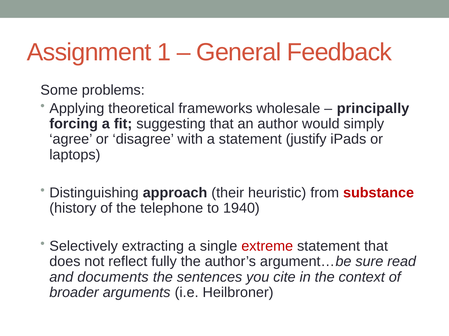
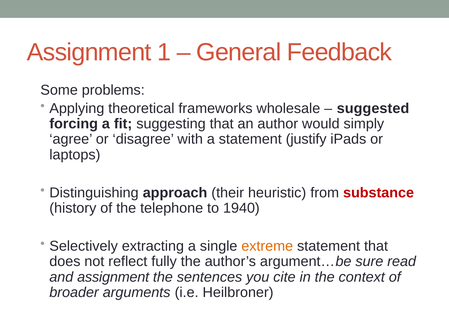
principally: principally -> suggested (373, 109)
extreme colour: red -> orange (267, 247)
and documents: documents -> assignment (113, 278)
